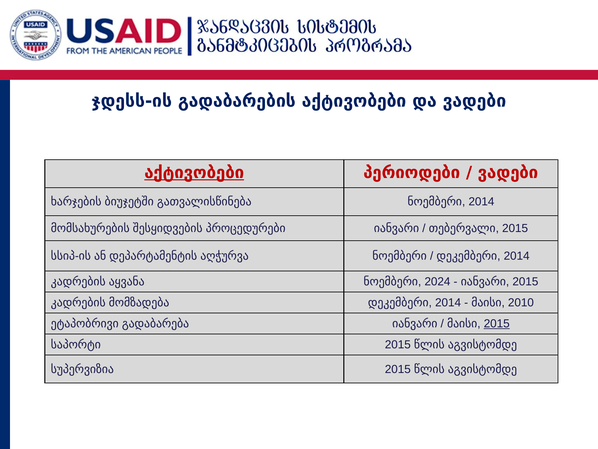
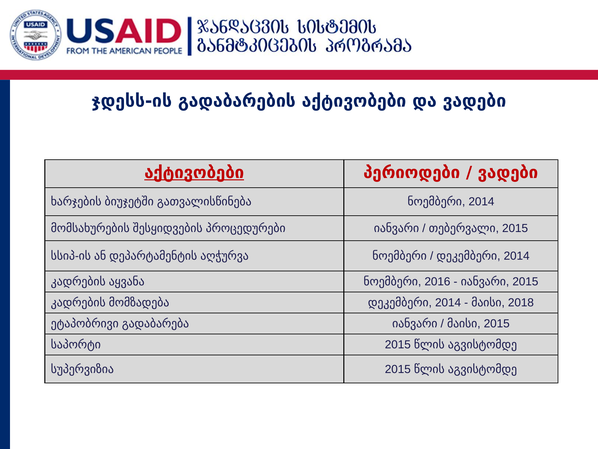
2024: 2024 -> 2016 (437, 281)
2010: 2010 -> 2018 (521, 302)
2015 underline: present -> none (497, 323)
